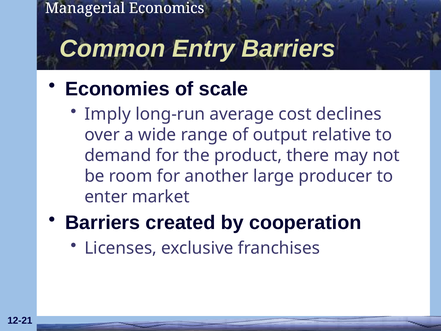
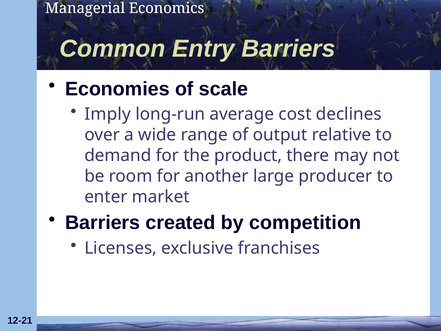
cooperation: cooperation -> competition (305, 223)
